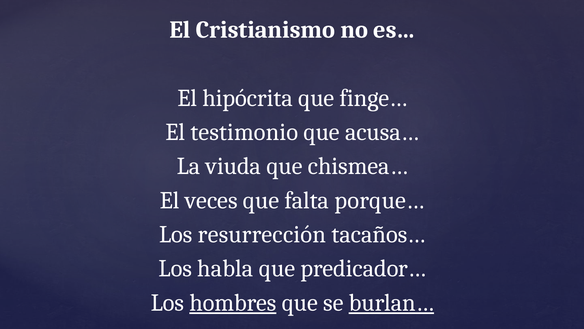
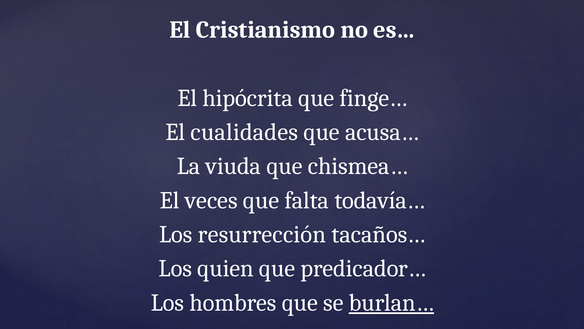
testimonio: testimonio -> cualidades (244, 132)
porque…: porque… -> todavía… (380, 200)
habla: habla -> quien (225, 268)
hombres underline: present -> none (233, 302)
